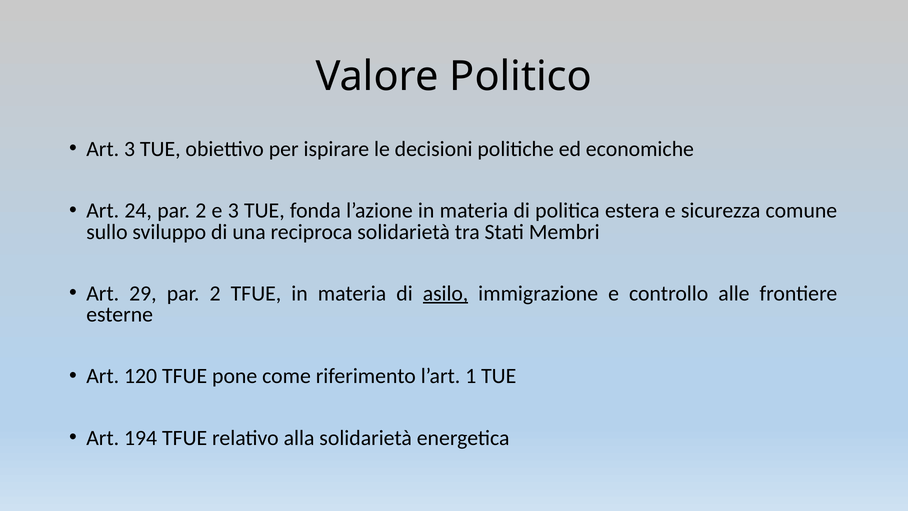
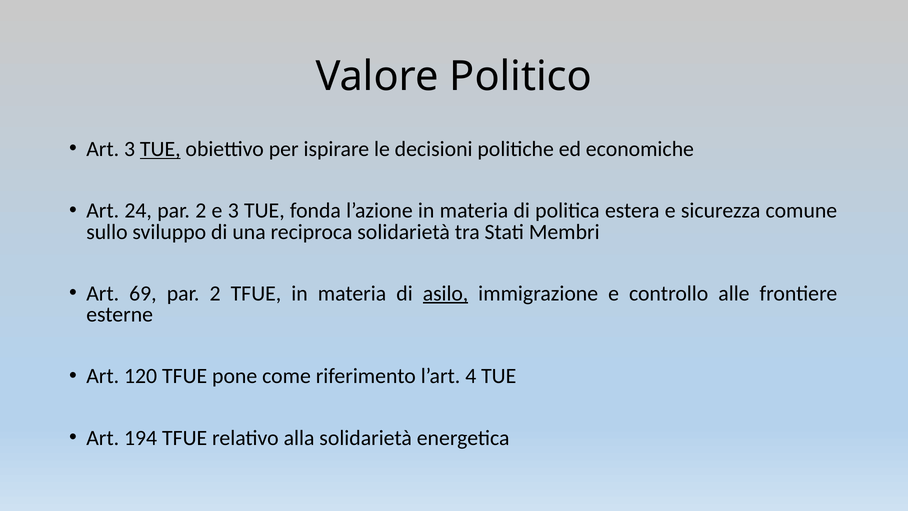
TUE underline: none -> present (160, 149)
29: 29 -> 69 (143, 293)
1: 1 -> 4 (471, 376)
